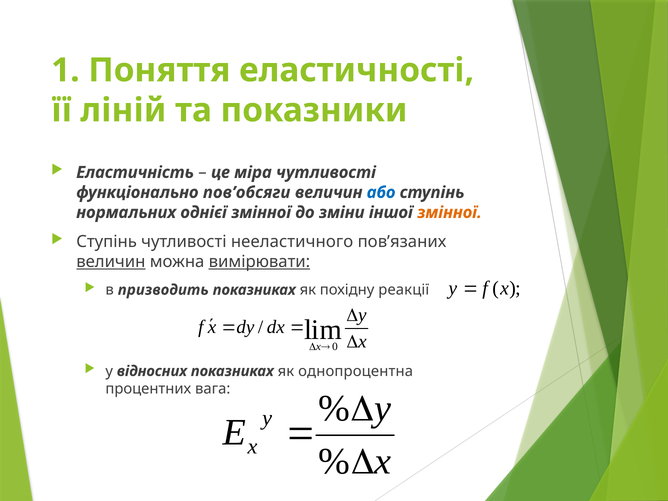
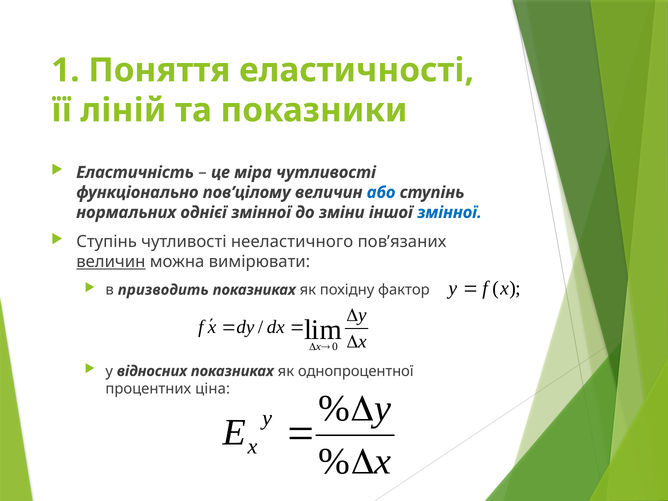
пов’обсяги: пов’обсяги -> пов’цілому (247, 192)
змінної colour: orange -> blue (449, 212)
вимірювати underline: present -> none (259, 262)
реакції: реакції -> фактор (404, 290)
однопроцентна: однопроцентна -> однопроцентної (356, 371)
вага: вага -> ціна (213, 389)
